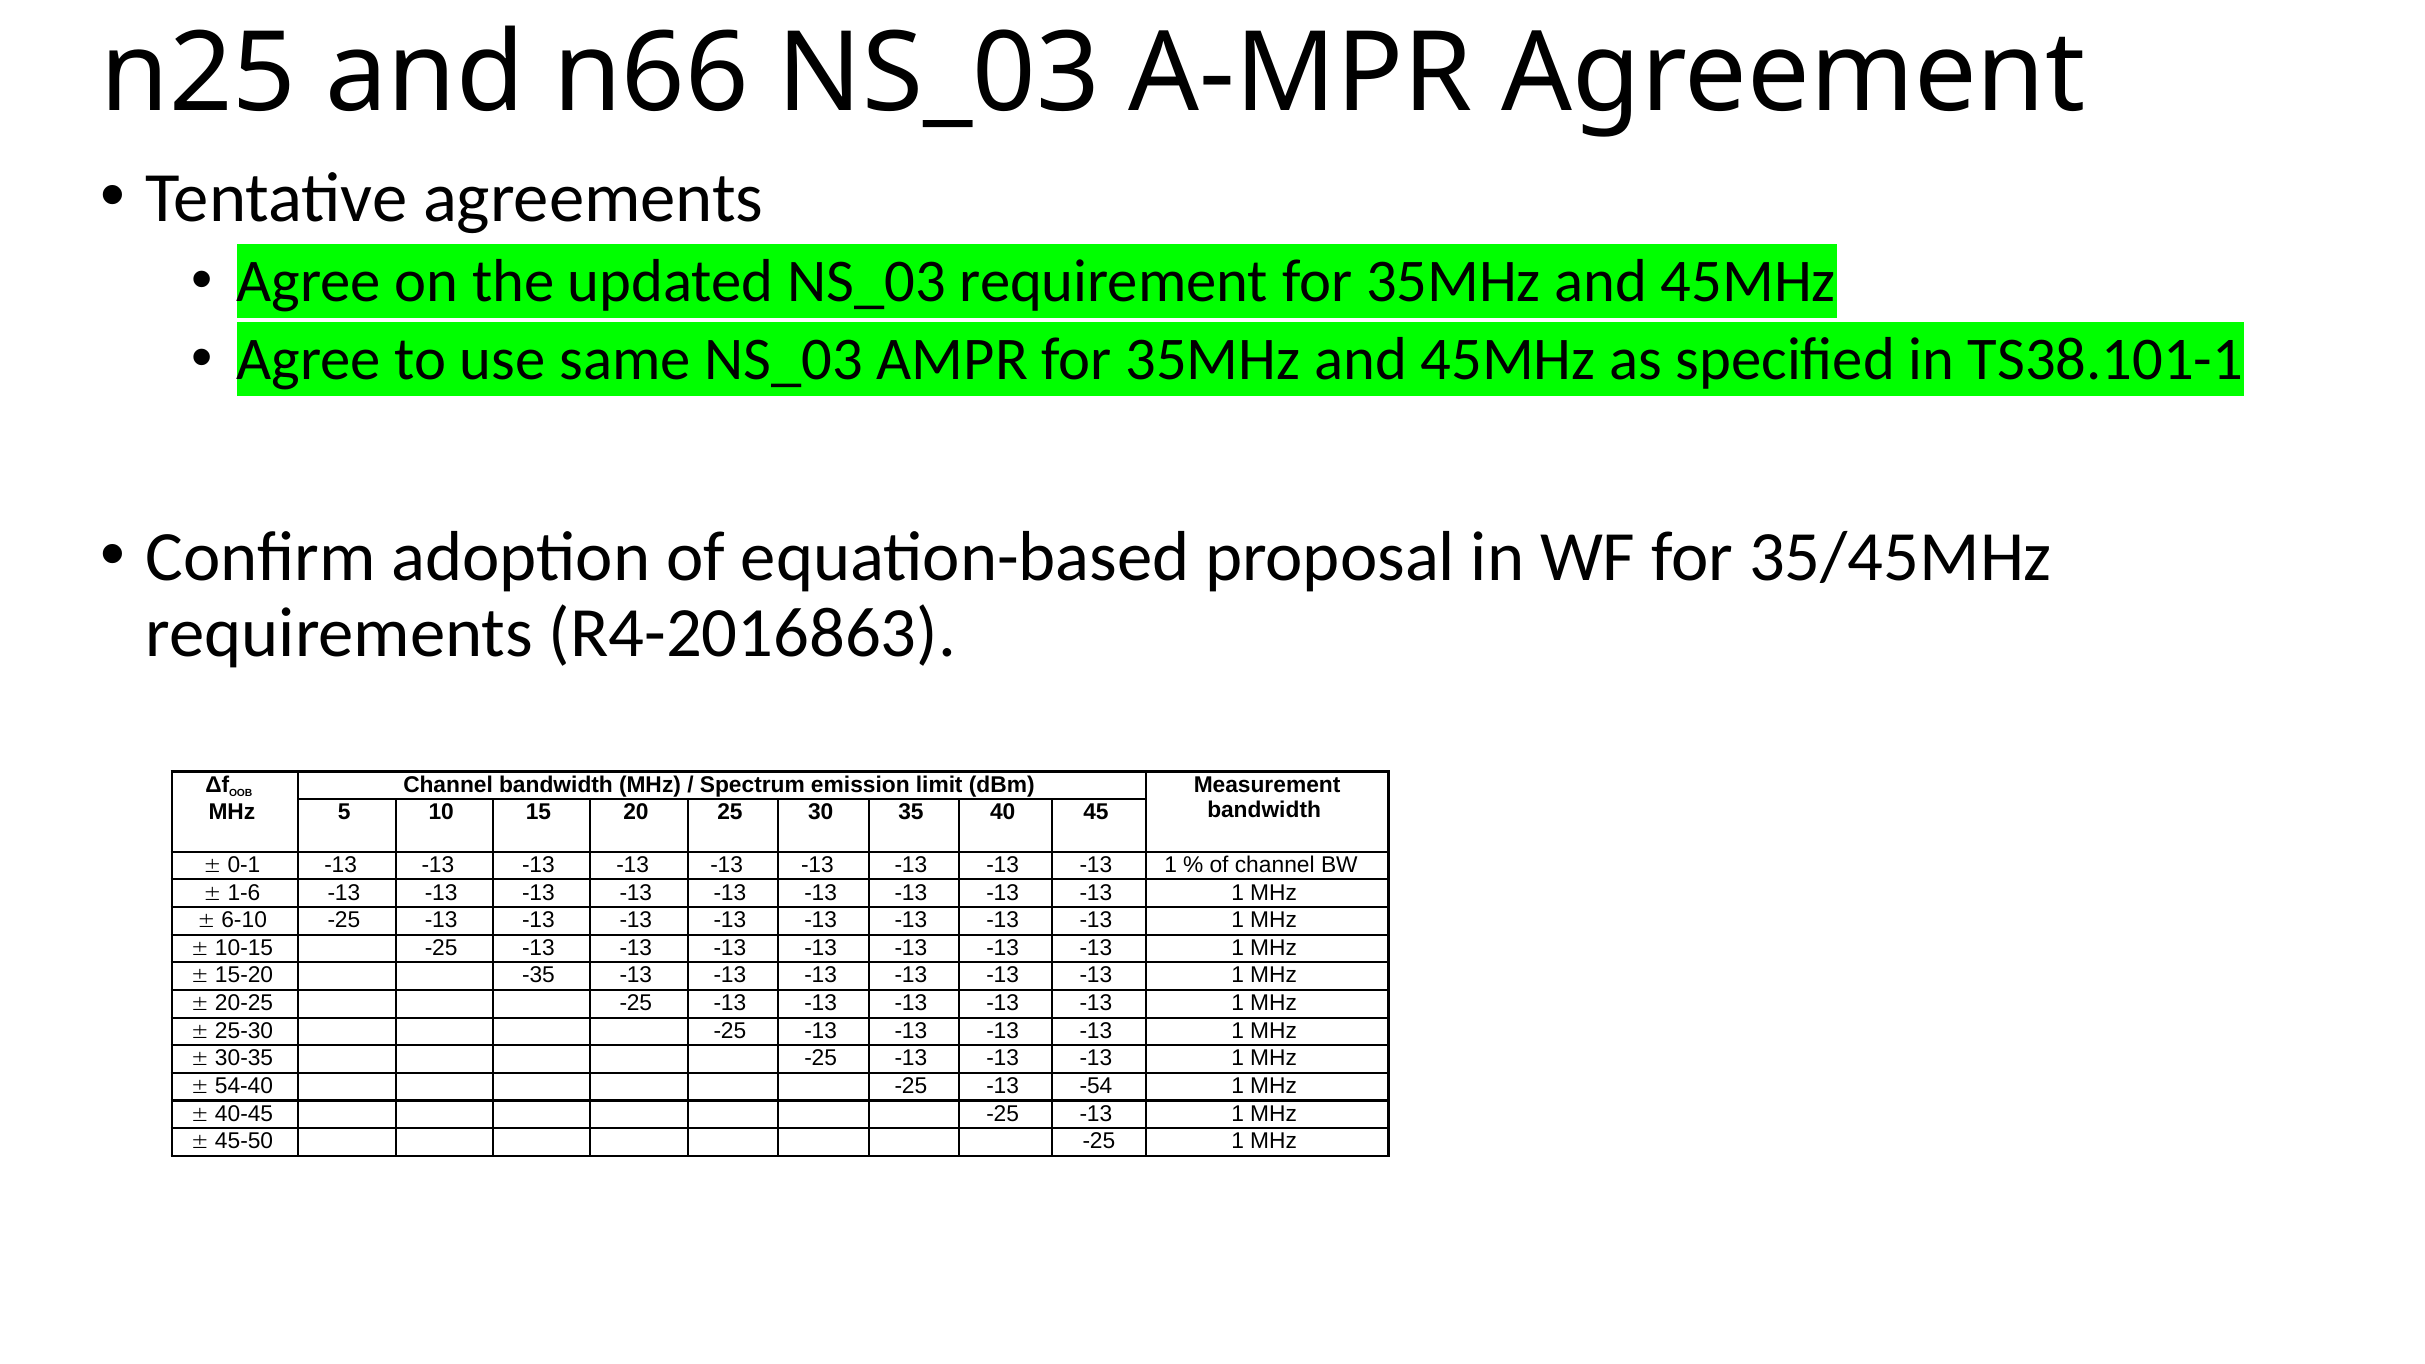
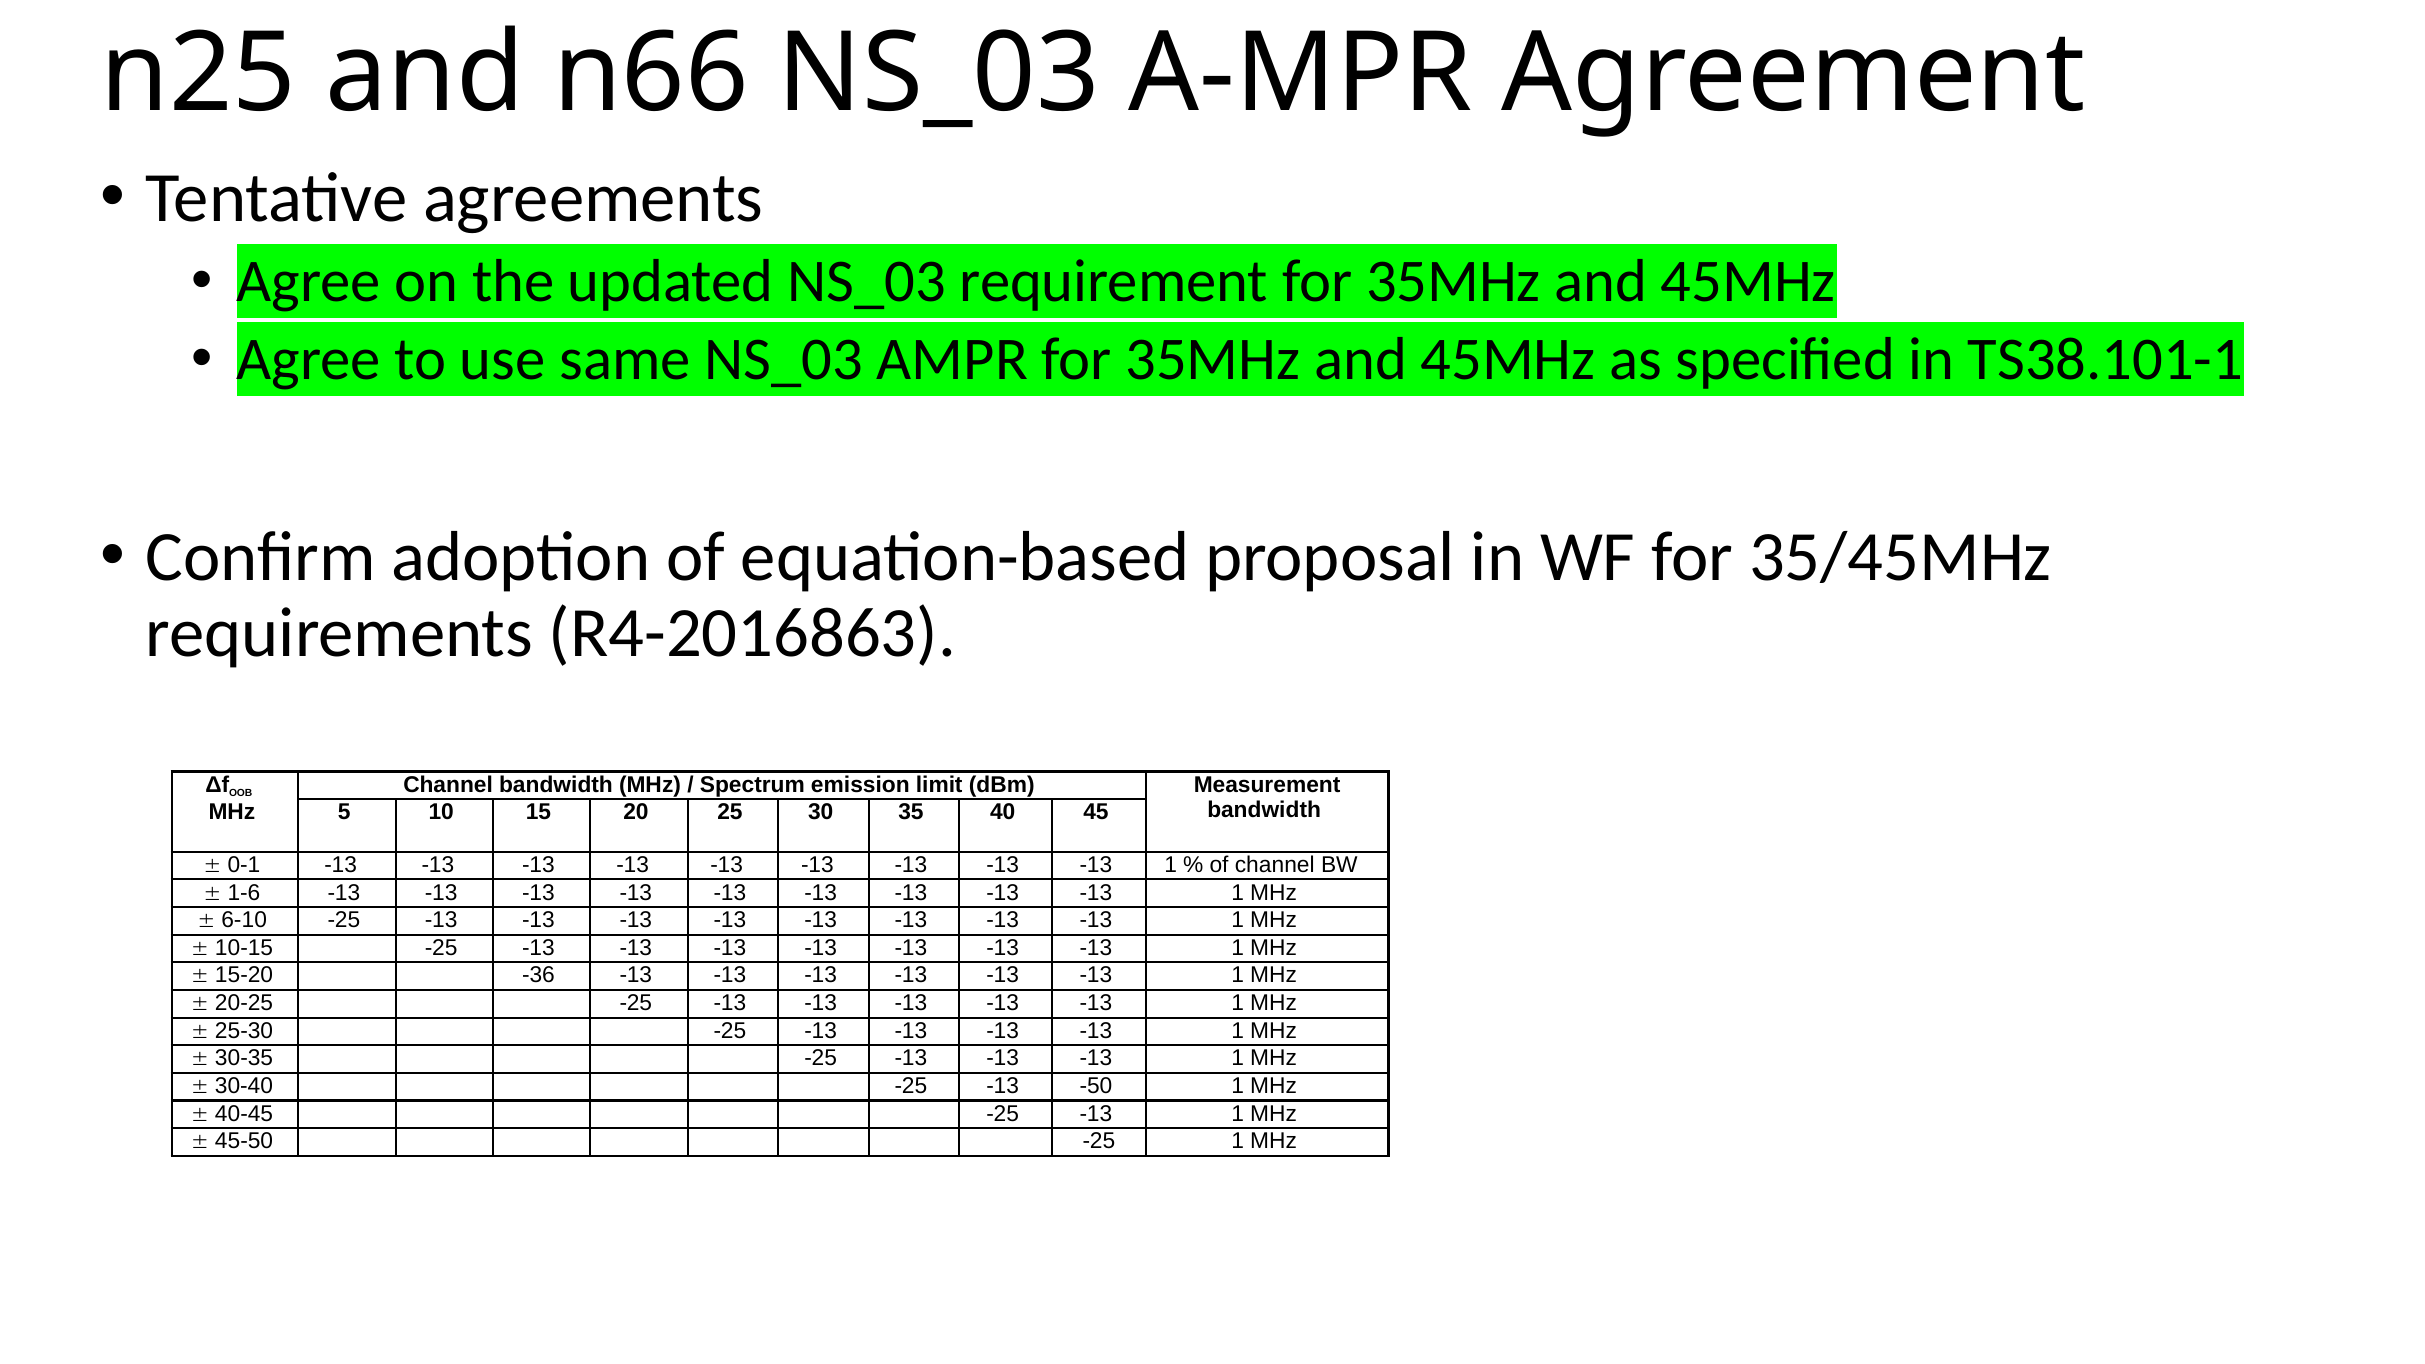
-35: -35 -> -36 (538, 975)
54-40: 54-40 -> 30-40 (244, 1086)
-54: -54 -> -50 (1096, 1086)
